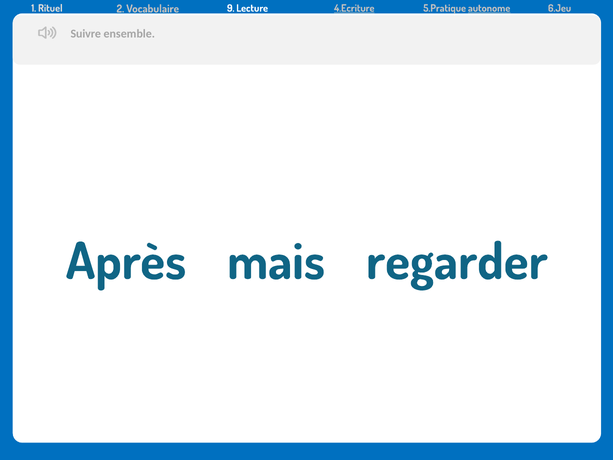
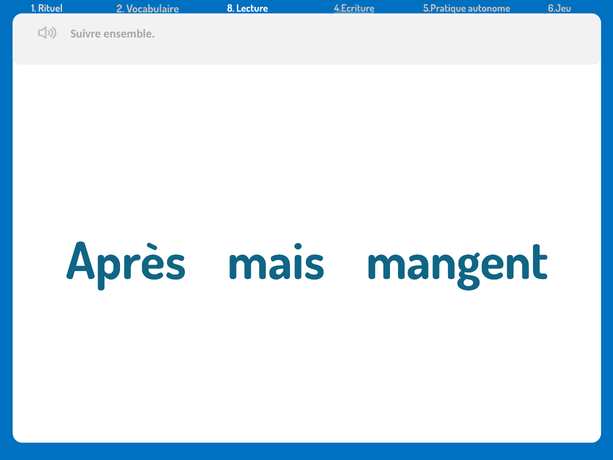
9: 9 -> 8 (231, 8)
autonome underline: present -> none (489, 8)
regarder: regarder -> mangent (457, 262)
